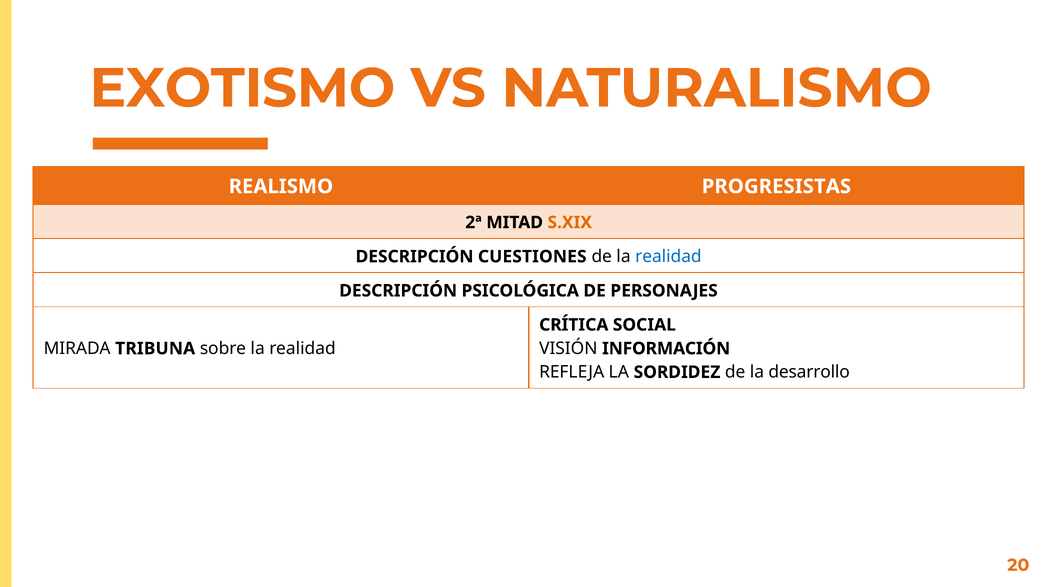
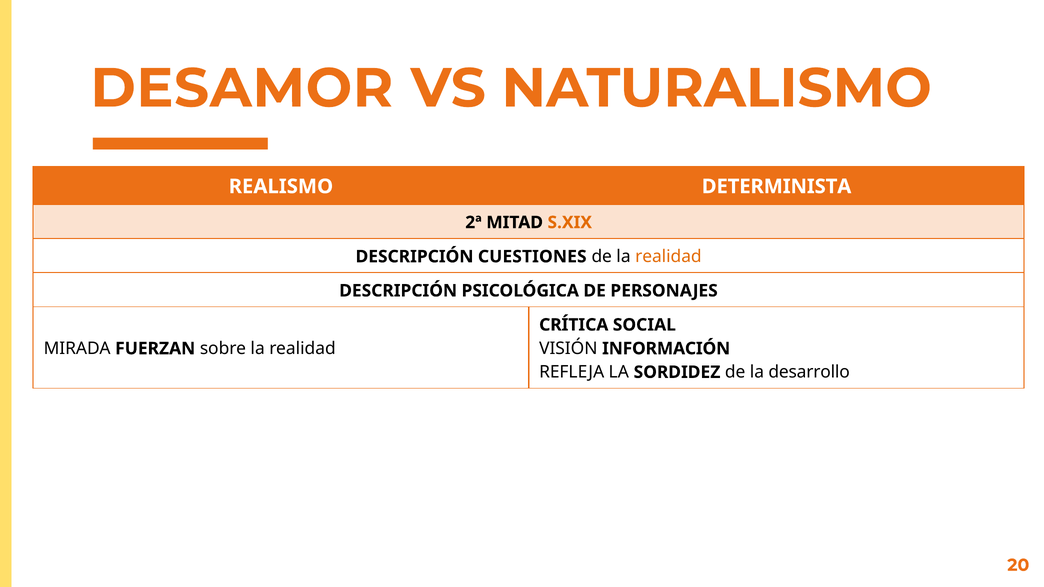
EXOTISMO: EXOTISMO -> DESAMOR (242, 88)
PROGRESISTAS: PROGRESISTAS -> DETERMINISTA (777, 187)
realidad colour: blue -> orange (668, 257)
TRIBUNA: TRIBUNA -> FUERZAN (155, 349)
